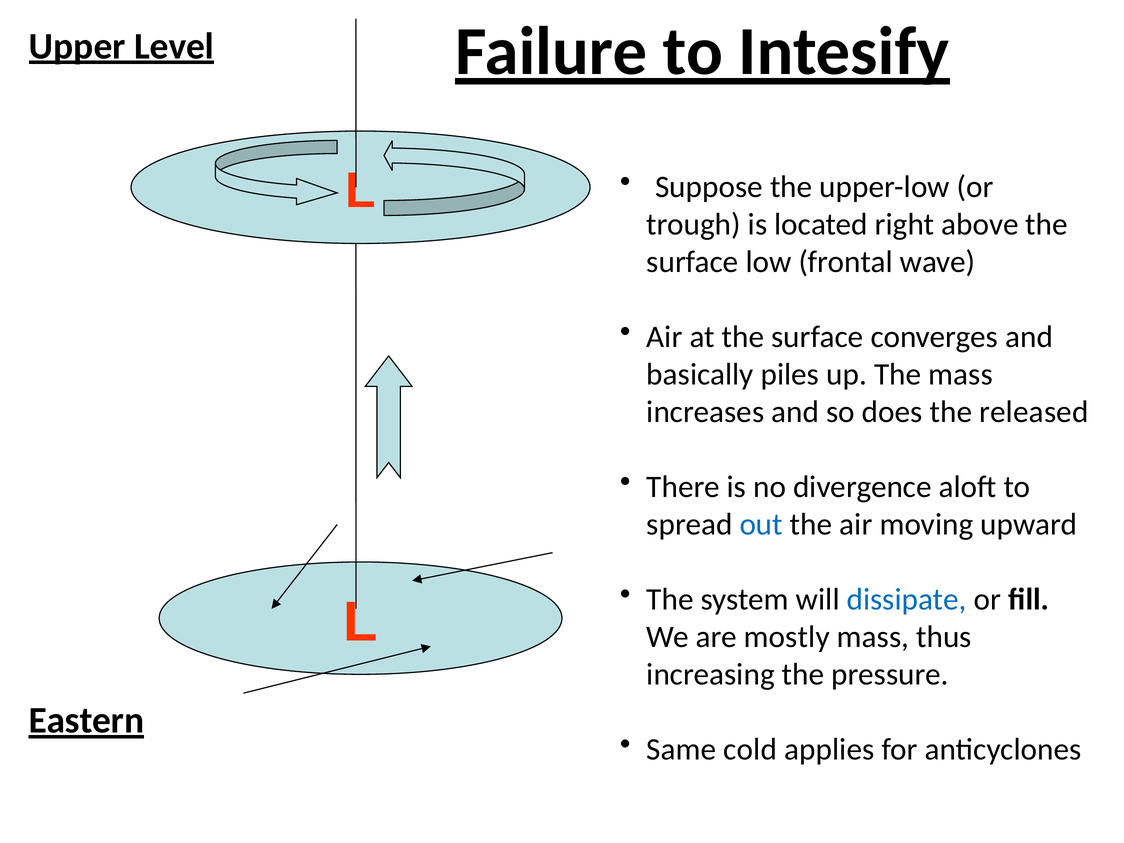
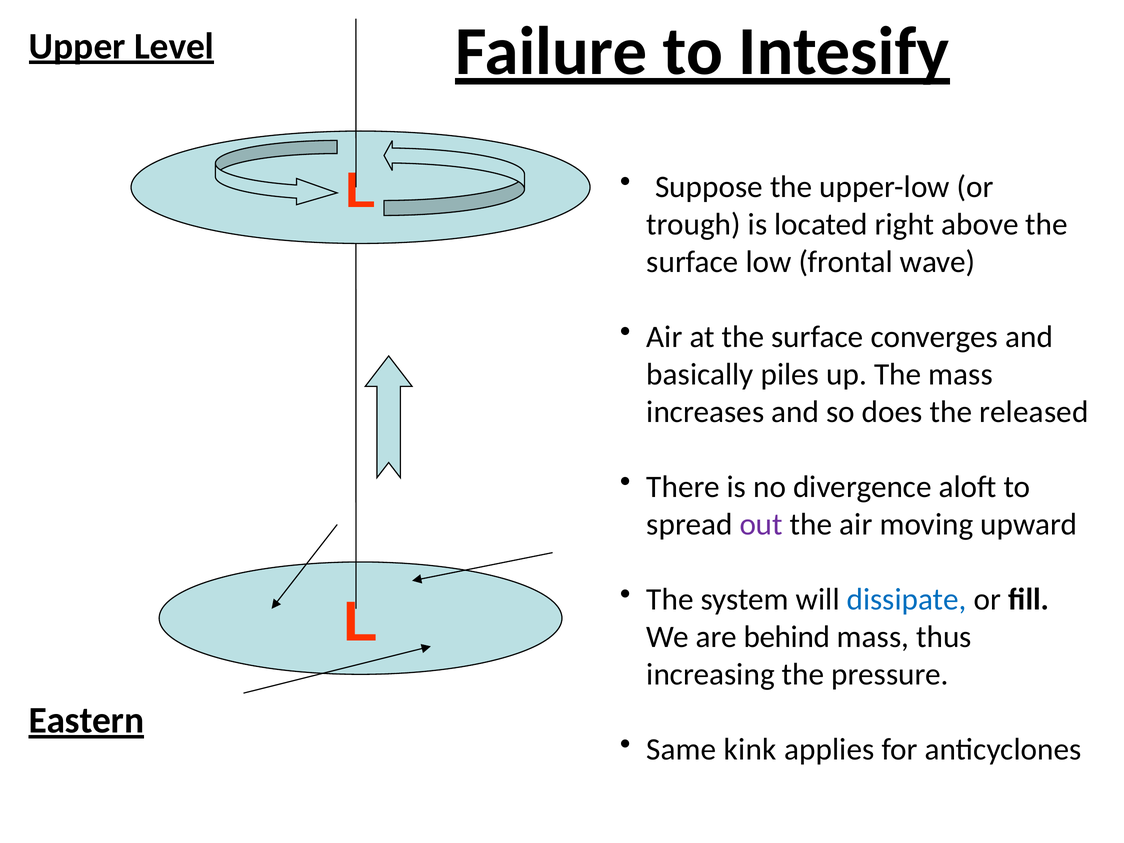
out colour: blue -> purple (761, 525)
mostly: mostly -> behind (787, 637)
cold: cold -> kink (750, 749)
